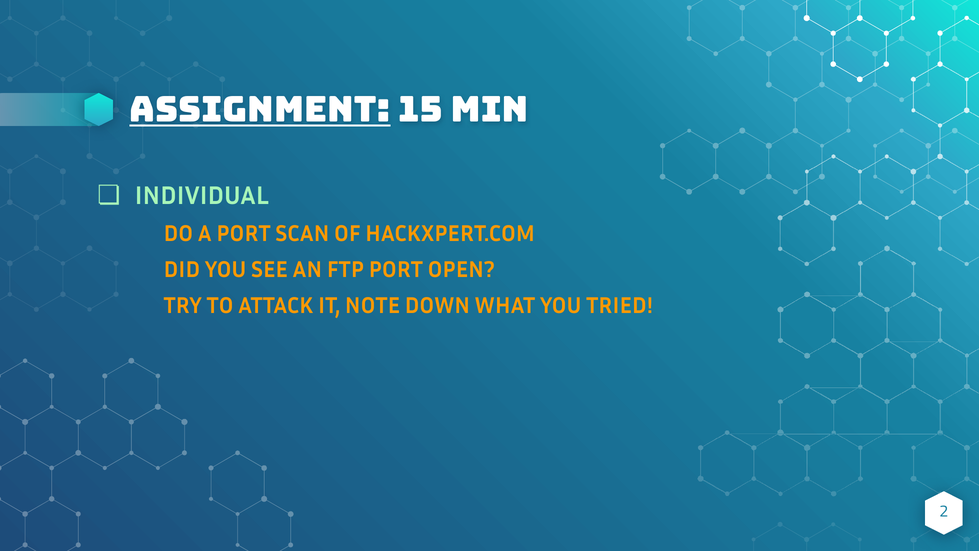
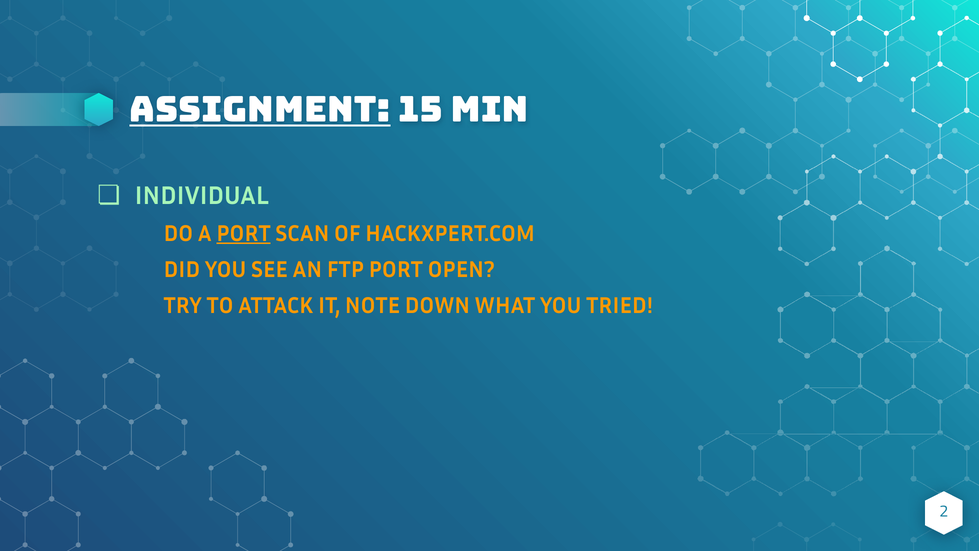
PORT underline: none -> present (243, 233)
